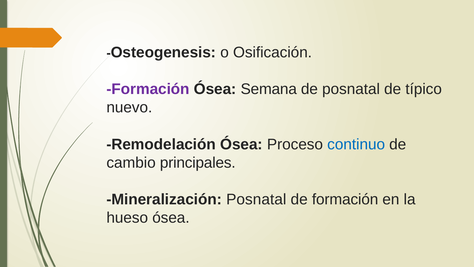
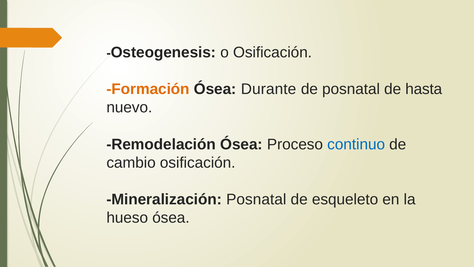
Formación colour: purple -> orange (148, 89)
Semana: Semana -> Durante (269, 89)
típico: típico -> hasta (424, 89)
cambio principales: principales -> osificación (198, 162)
de formación: formación -> esqueleto (345, 199)
